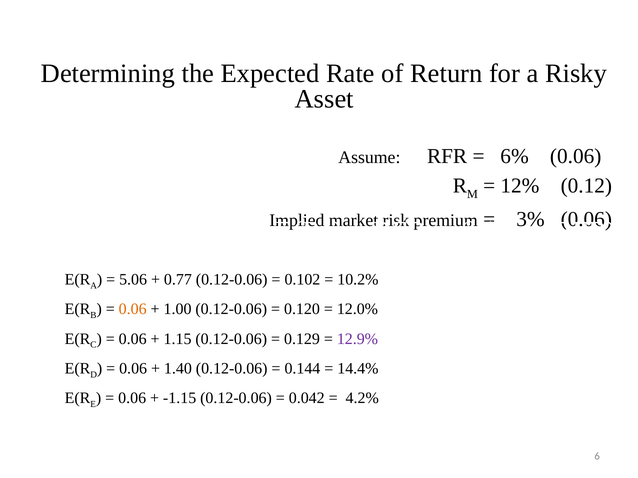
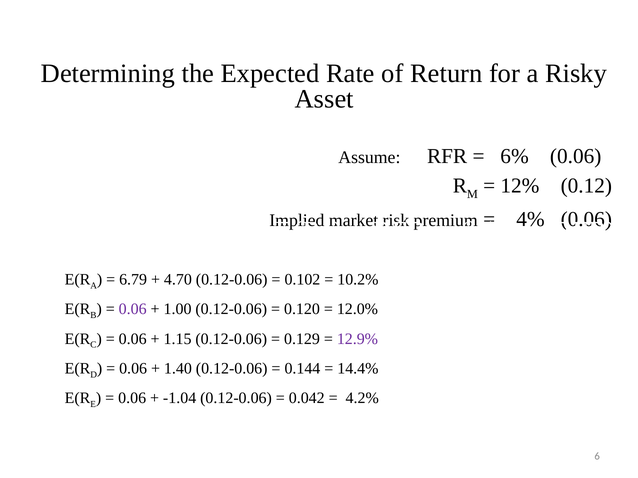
3%: 3% -> 4% (531, 219)
5.06: 5.06 -> 6.79 (133, 280)
0.77: 0.77 -> 4.70 (178, 280)
0.06 colour: orange -> purple (133, 309)
-1.15: -1.15 -> -1.04 (180, 399)
